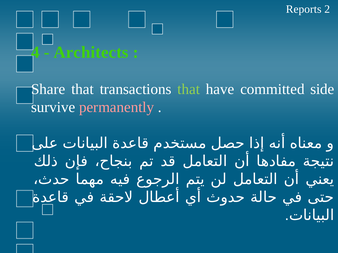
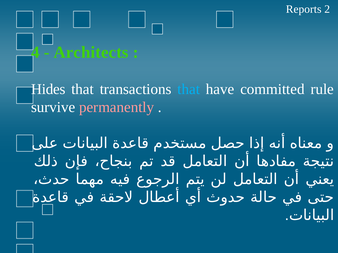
Share: Share -> Hides (48, 89)
that colour: light green -> light blue (189, 89)
side: side -> rule (322, 89)
